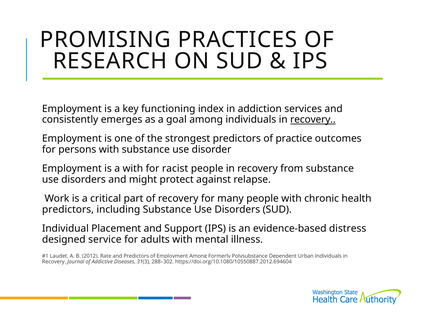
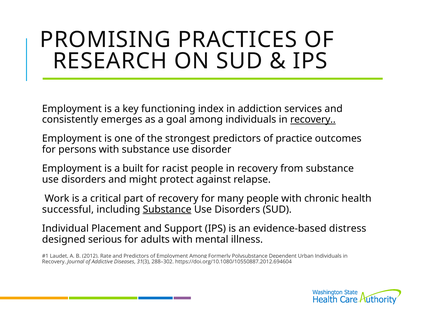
a with: with -> built (133, 169)
predictors: predictors -> successful (68, 209)
Substance underline: none -> present (167, 209)
service: service -> serious (105, 239)
